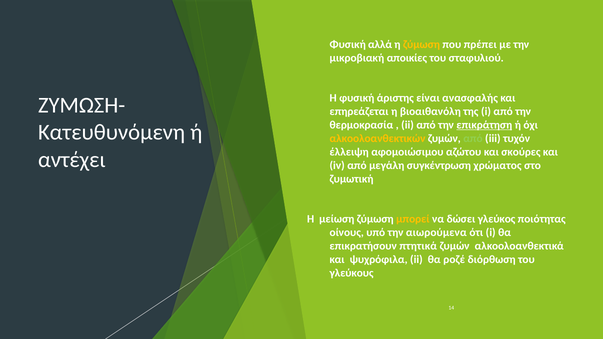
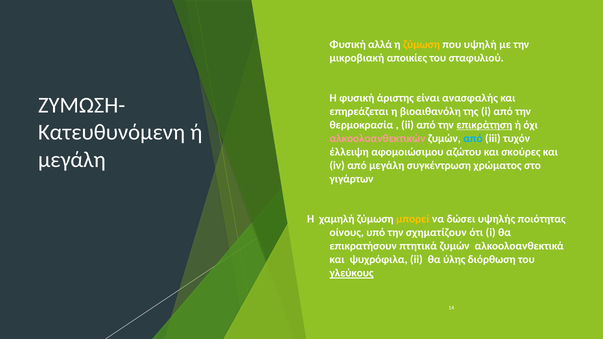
πρέπει: πρέπει -> υψηλή (480, 45)
αλκοολοανθεκτικών colour: yellow -> pink (378, 139)
από colour: light green -> light blue (473, 139)
αντέχει: αντέχει -> μεγάλη (72, 160)
ζυμωτική: ζυμωτική -> γιγάρτων (352, 179)
μείωση: μείωση -> χαμηλή (337, 219)
γλεύκος: γλεύκος -> υψηλής (496, 219)
αιωρούμενα: αιωρούμενα -> σχηματίζουν (436, 233)
ροζέ: ροζέ -> ύλης (454, 260)
γλεύκους underline: none -> present (352, 273)
